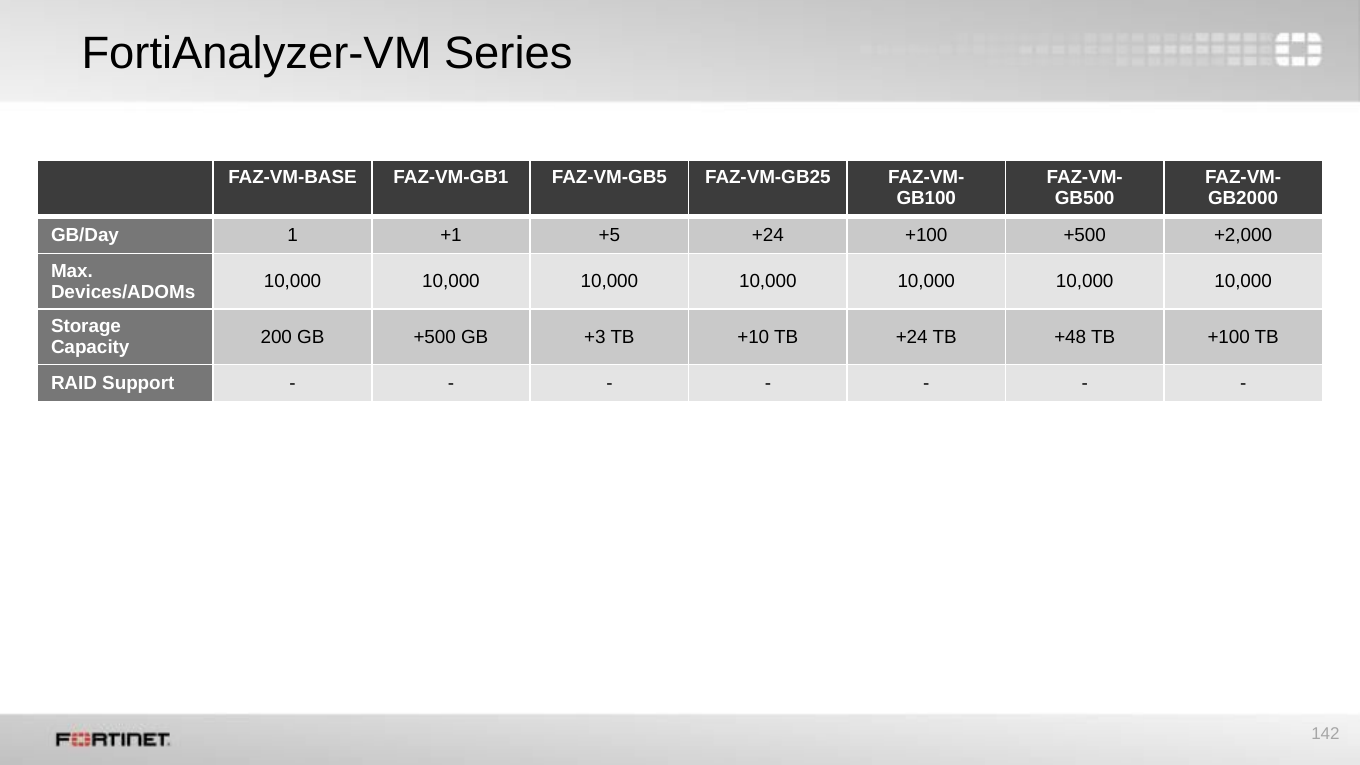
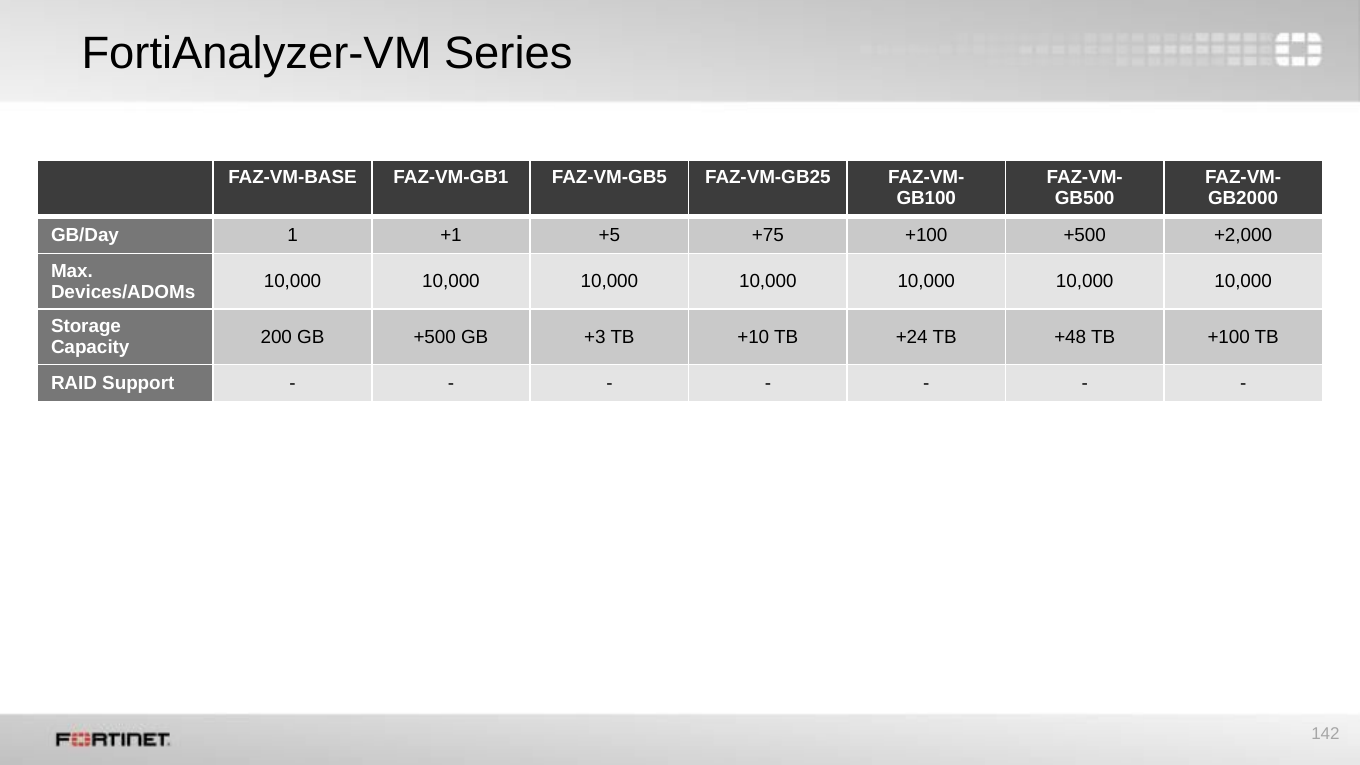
+5 +24: +24 -> +75 (768, 235)
